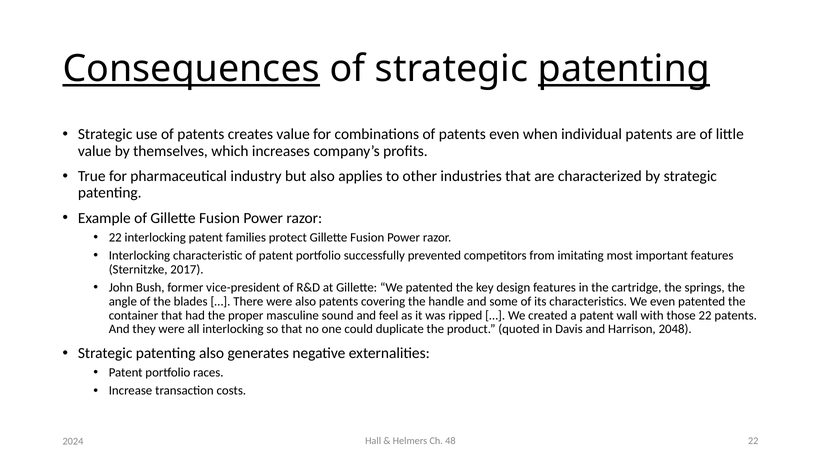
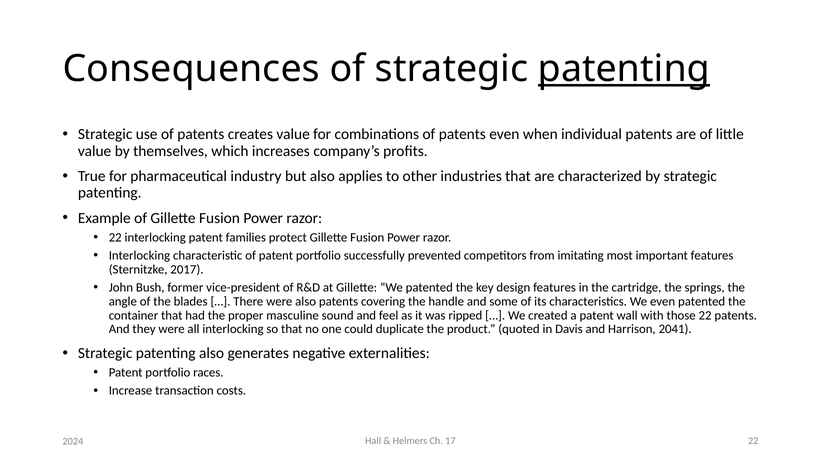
Consequences underline: present -> none (191, 69)
2048: 2048 -> 2041 (675, 329)
48: 48 -> 17 (450, 441)
